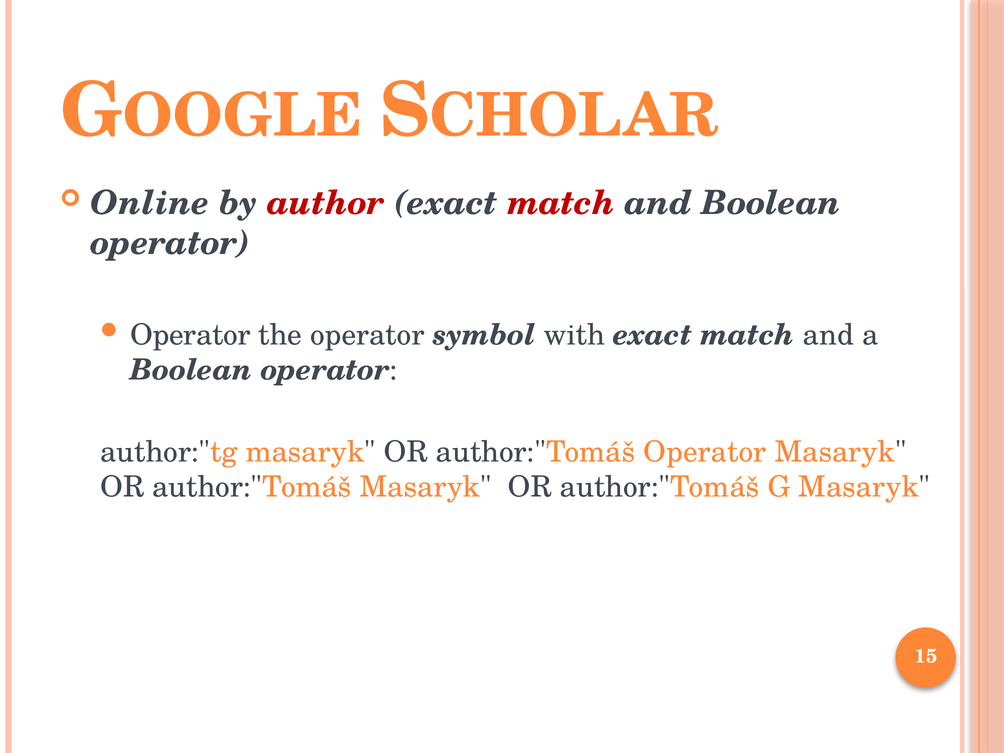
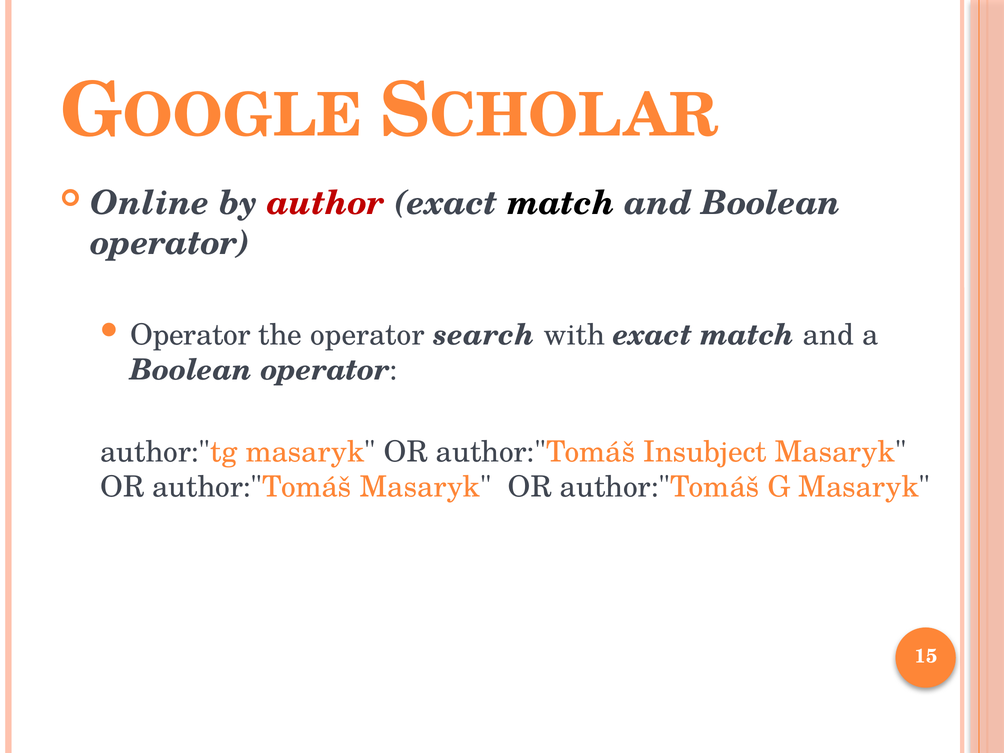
match colour: red -> black (561, 203)
symbol: symbol -> search (484, 335)
author:"Tomáš Operator: Operator -> Insubject (705, 452)
